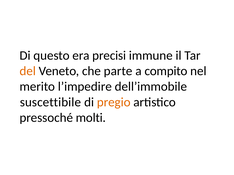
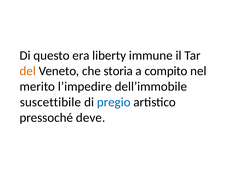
precisi: precisi -> liberty (109, 56)
parte: parte -> storia (118, 71)
pregio colour: orange -> blue (114, 102)
molti: molti -> deve (91, 118)
